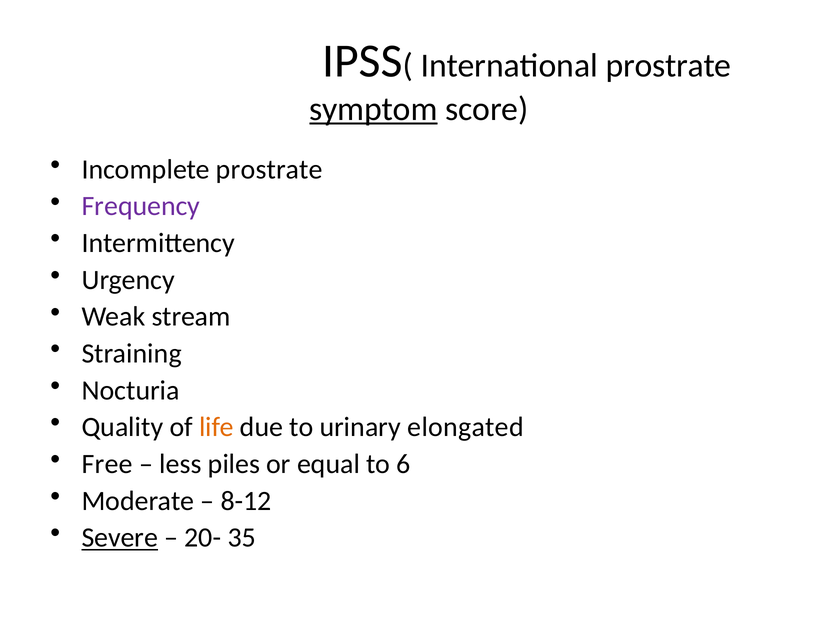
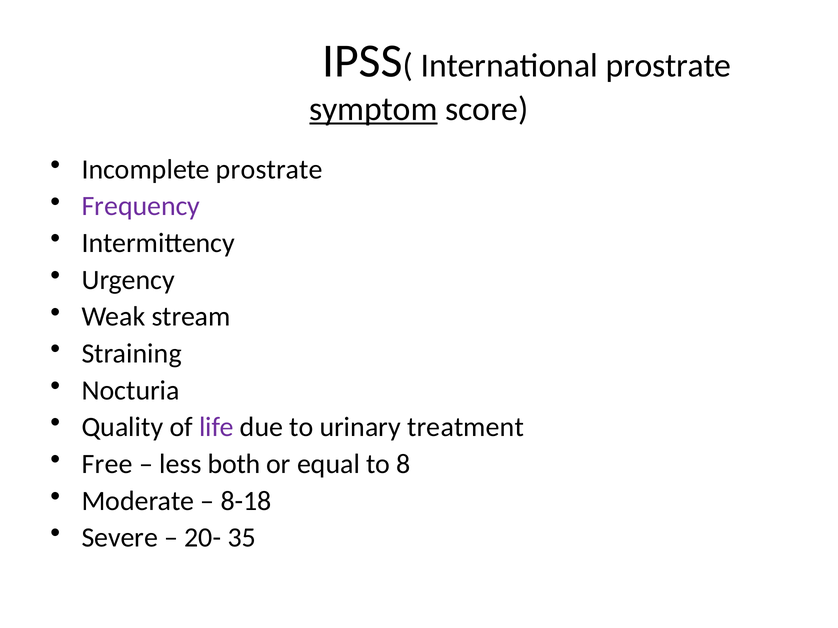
life colour: orange -> purple (216, 428)
elongated: elongated -> treatment (466, 428)
piles: piles -> both (234, 464)
6: 6 -> 8 (403, 464)
8-12: 8-12 -> 8-18 (246, 501)
Severe underline: present -> none (120, 538)
